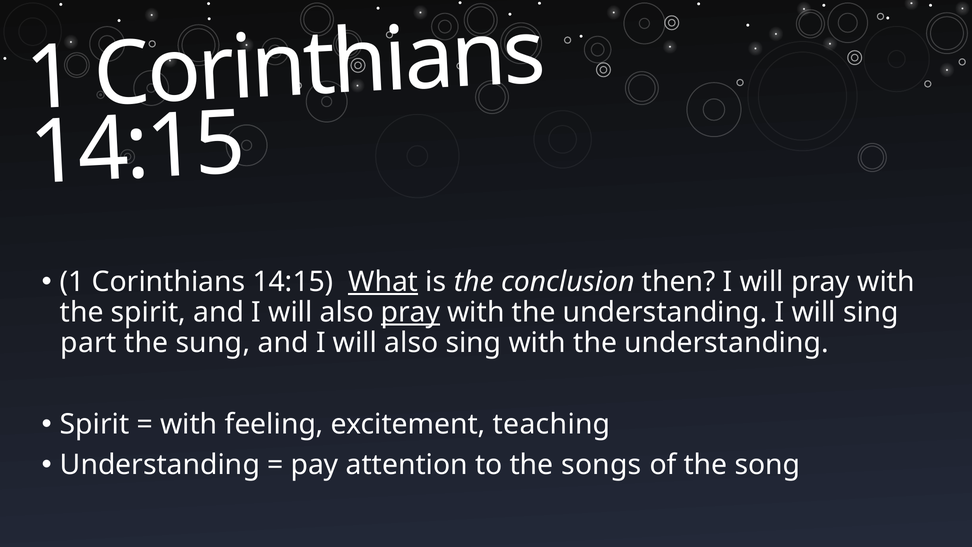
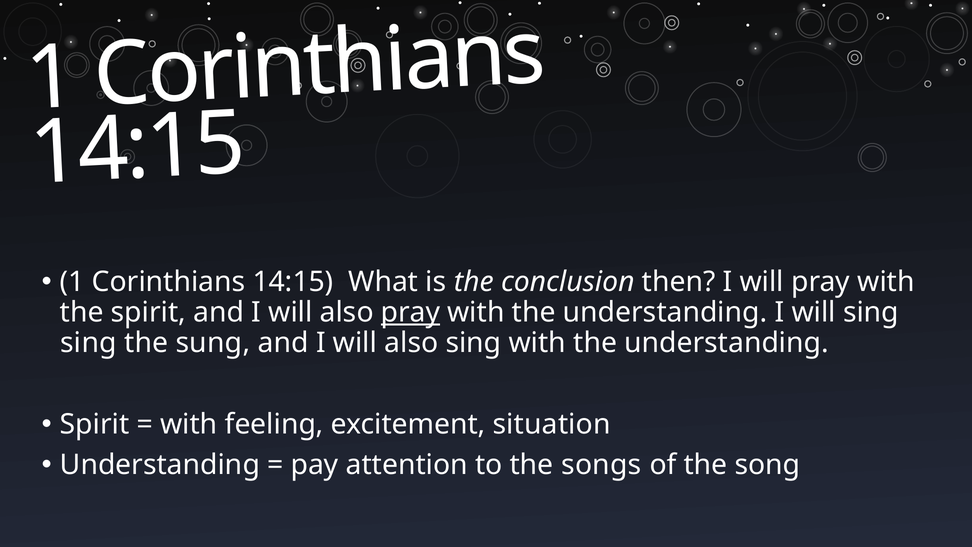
What underline: present -> none (383, 282)
part: part -> sing (88, 343)
teaching: teaching -> situation (552, 424)
